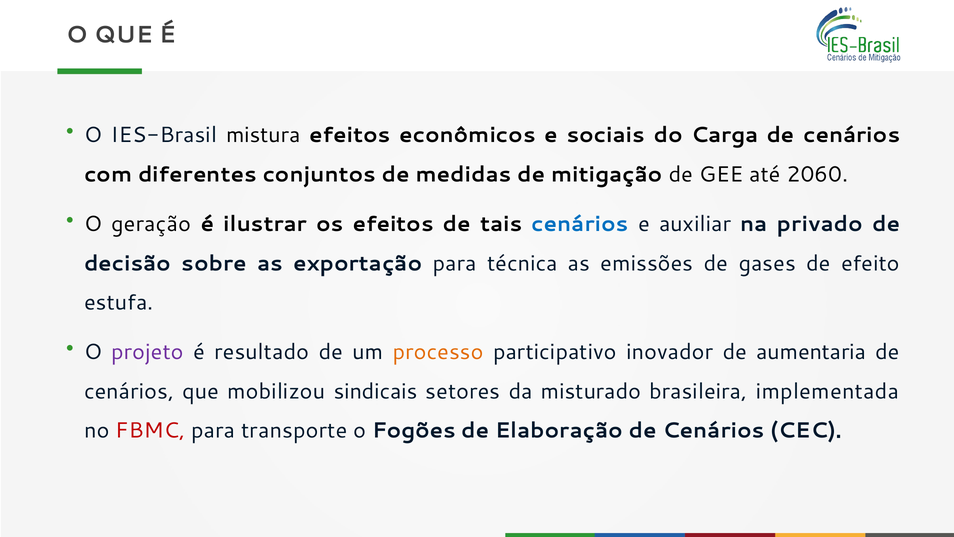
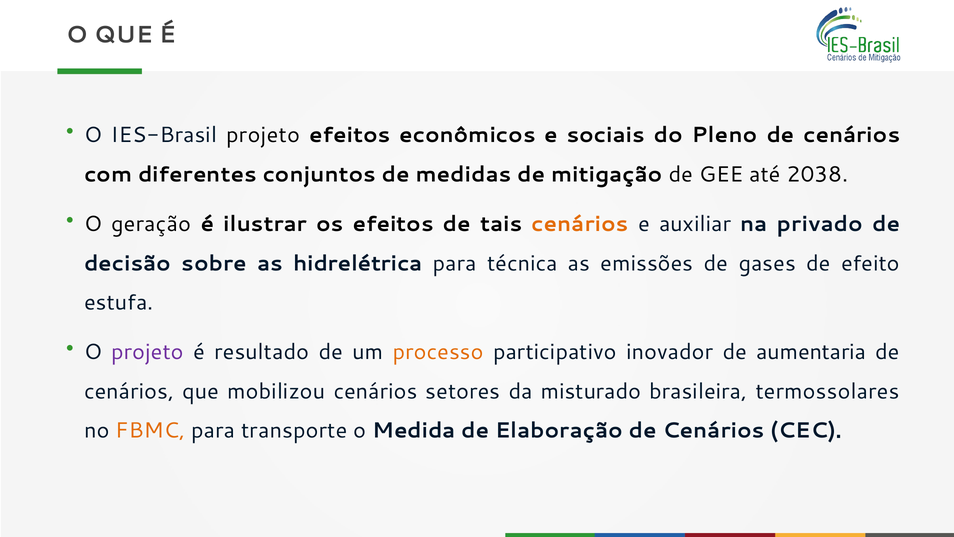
IES-Brasil mistura: mistura -> projeto (263, 135)
Carga: Carga -> Pleno (725, 135)
2060: 2060 -> 2038 (817, 175)
cenários colour: blue -> orange (580, 224)
exportação: exportação -> hidrelétrica (358, 263)
mobilizou sindicais: sindicais -> cenários (376, 391)
implementada: implementada -> termossolares (828, 391)
FBMC colour: red -> orange (150, 430)
Fogões: Fogões -> Medida (414, 430)
